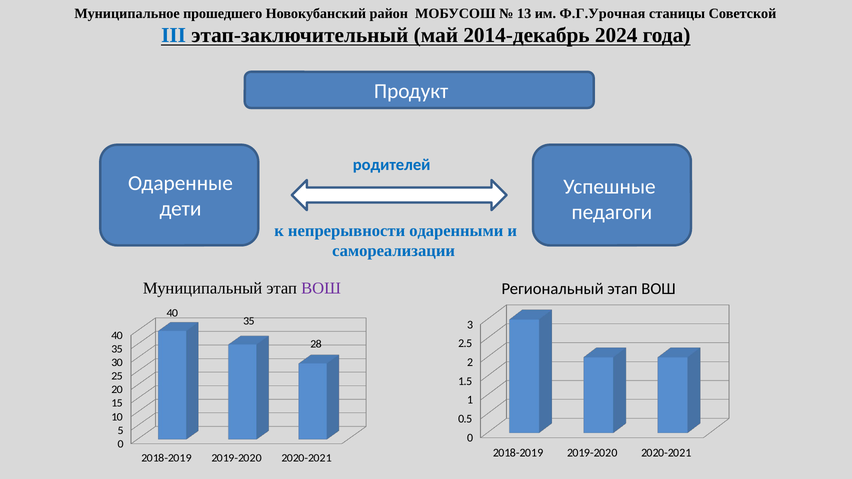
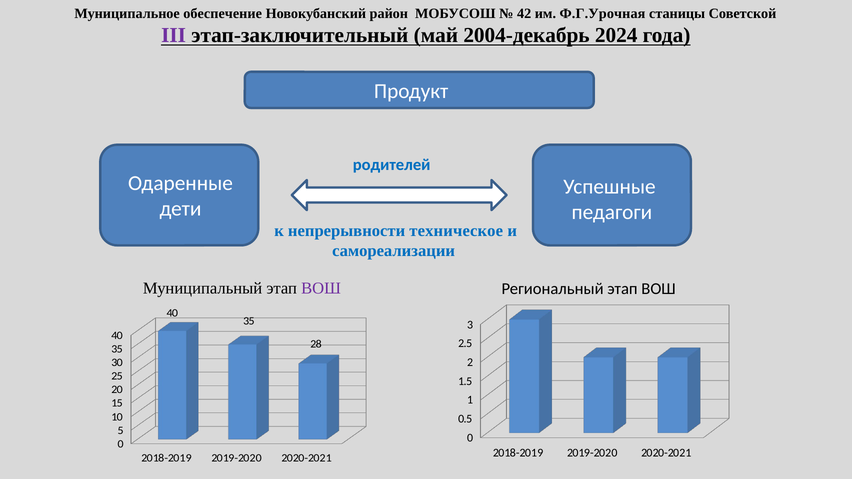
прошедшего: прошедшего -> обеспечение (223, 14)
13: 13 -> 42 (524, 14)
III colour: blue -> purple (174, 35)
2014-декабрь: 2014-декабрь -> 2004-декабрь (526, 35)
одаренными: одаренными -> техническое (456, 231)
